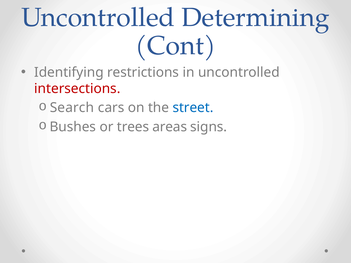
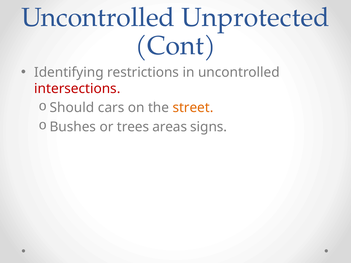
Determining: Determining -> Unprotected (255, 17)
Search: Search -> Should (72, 108)
street colour: blue -> orange (193, 108)
